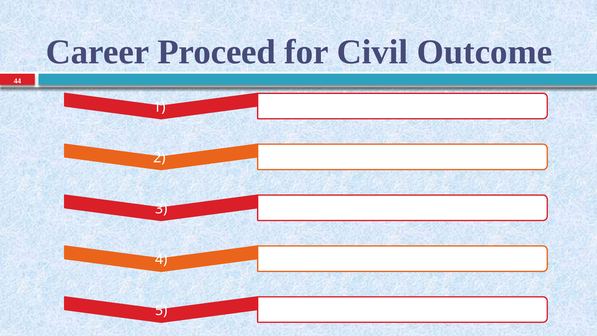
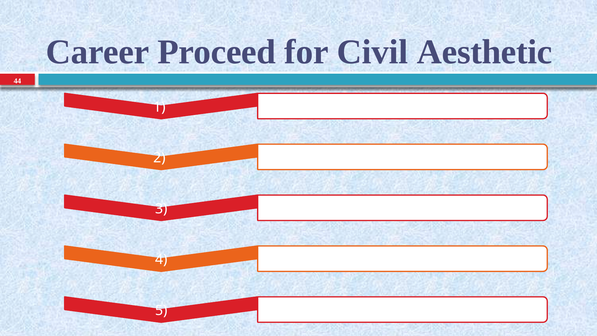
Outcome: Outcome -> Aesthetic (485, 52)
